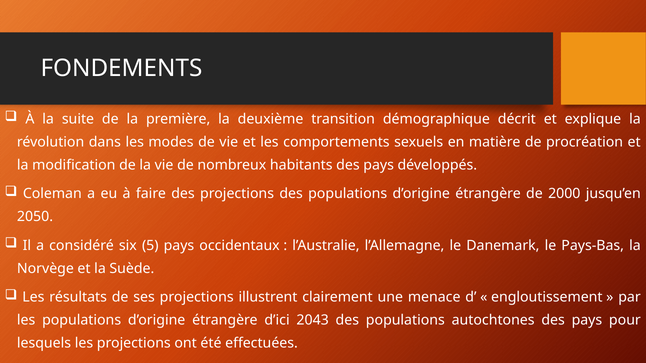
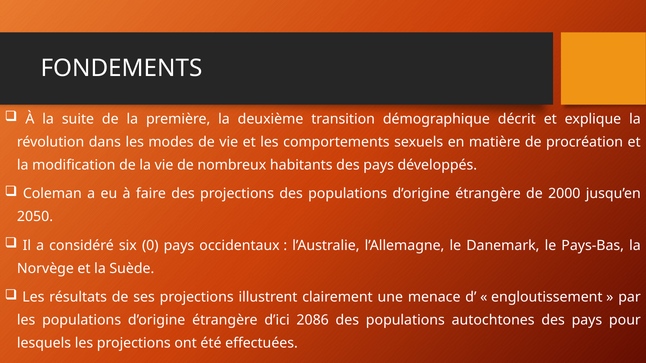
5: 5 -> 0 (150, 246)
2043: 2043 -> 2086 (313, 321)
